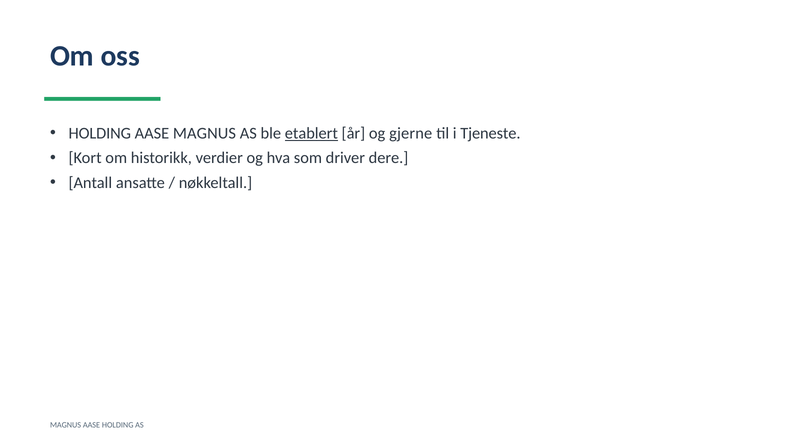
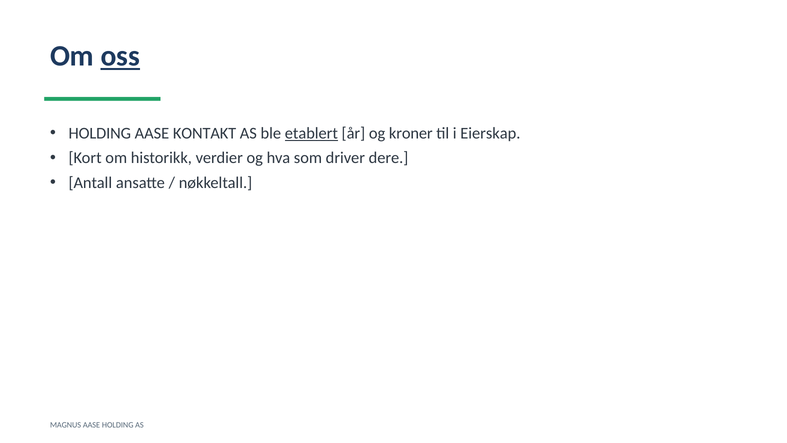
oss underline: none -> present (120, 56)
AASE MAGNUS: MAGNUS -> KONTAKT (205, 133)
gjerne: gjerne -> kroner (411, 133)
Tjeneste: Tjeneste -> Eierskap (490, 133)
